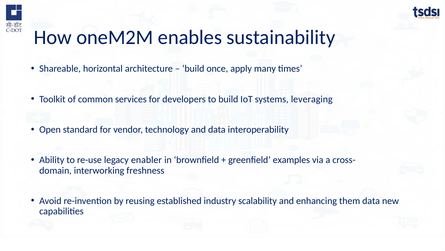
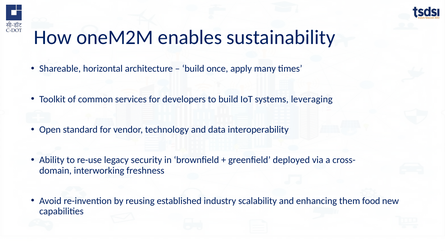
enabler: enabler -> security (146, 159)
examples: examples -> deployed (291, 159)
them data: data -> food (371, 200)
